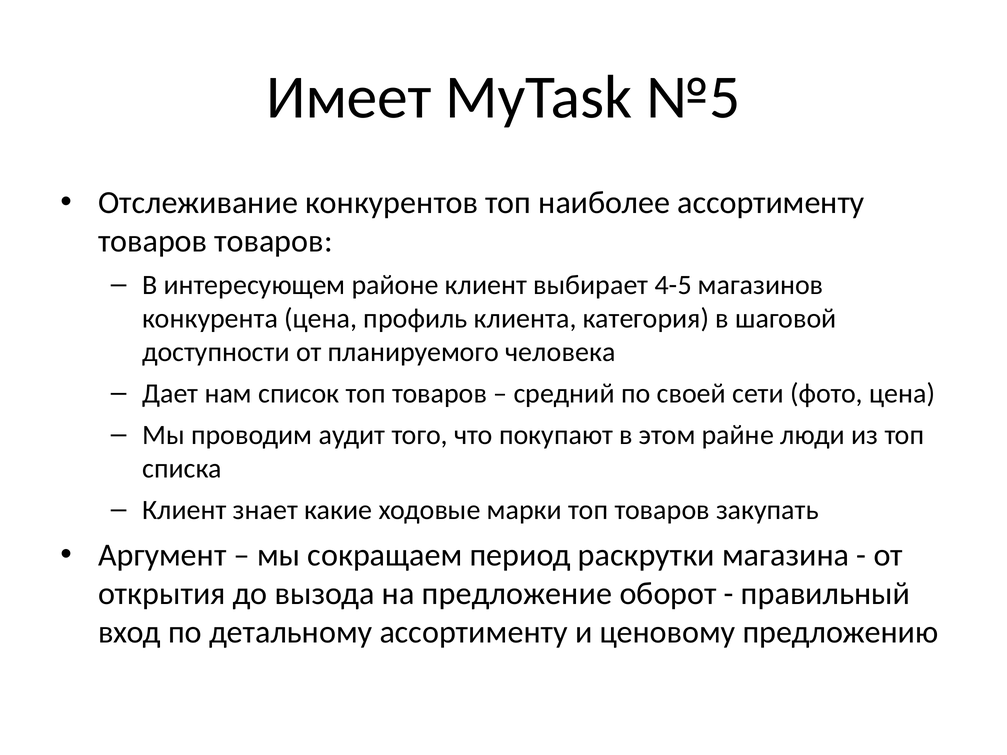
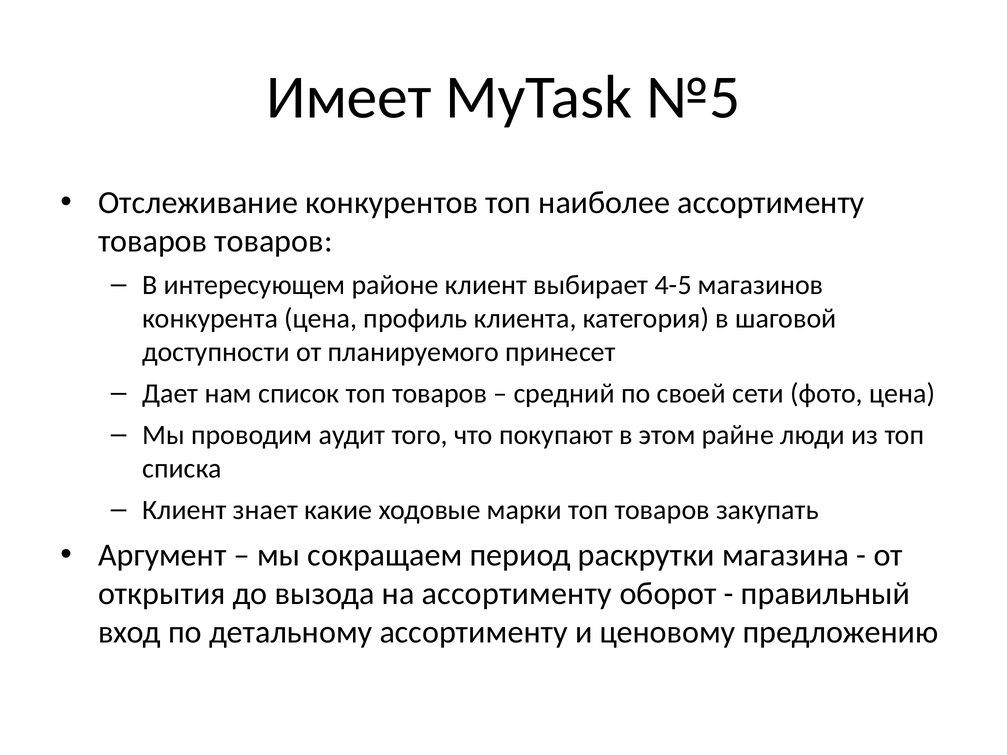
человека: человека -> принесет (561, 352)
на предложение: предложение -> ассортименту (517, 594)
